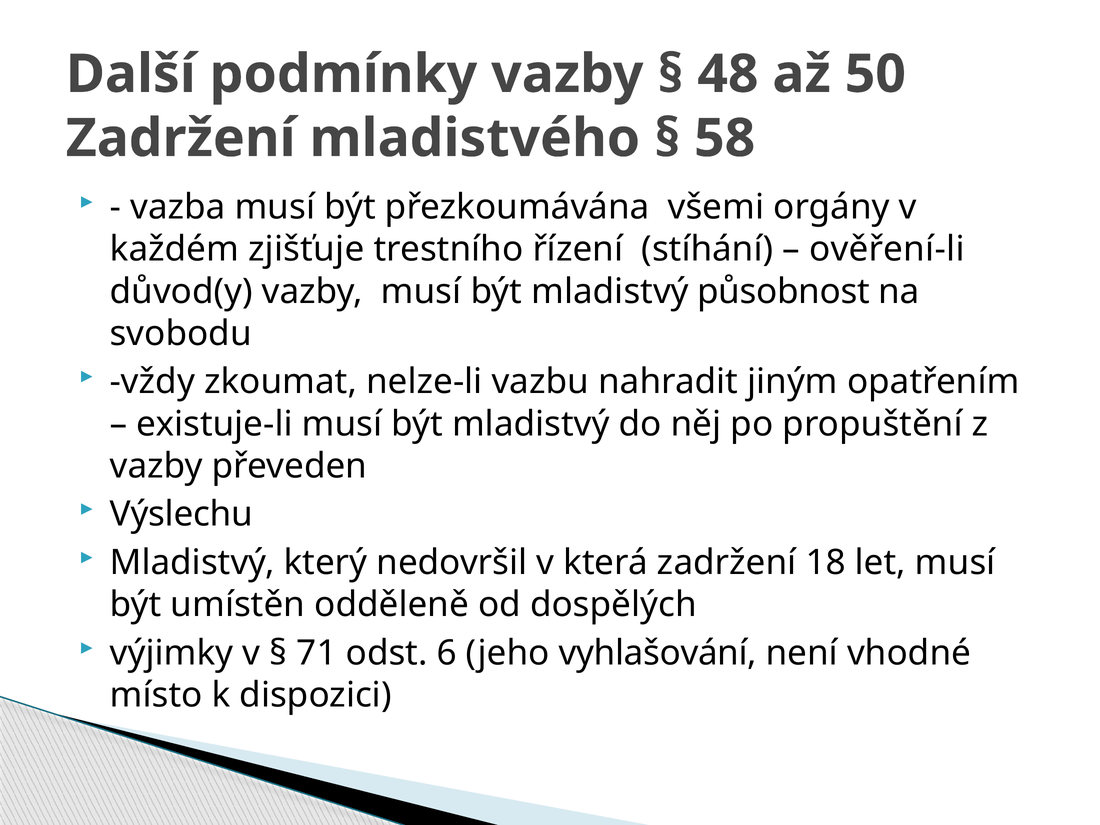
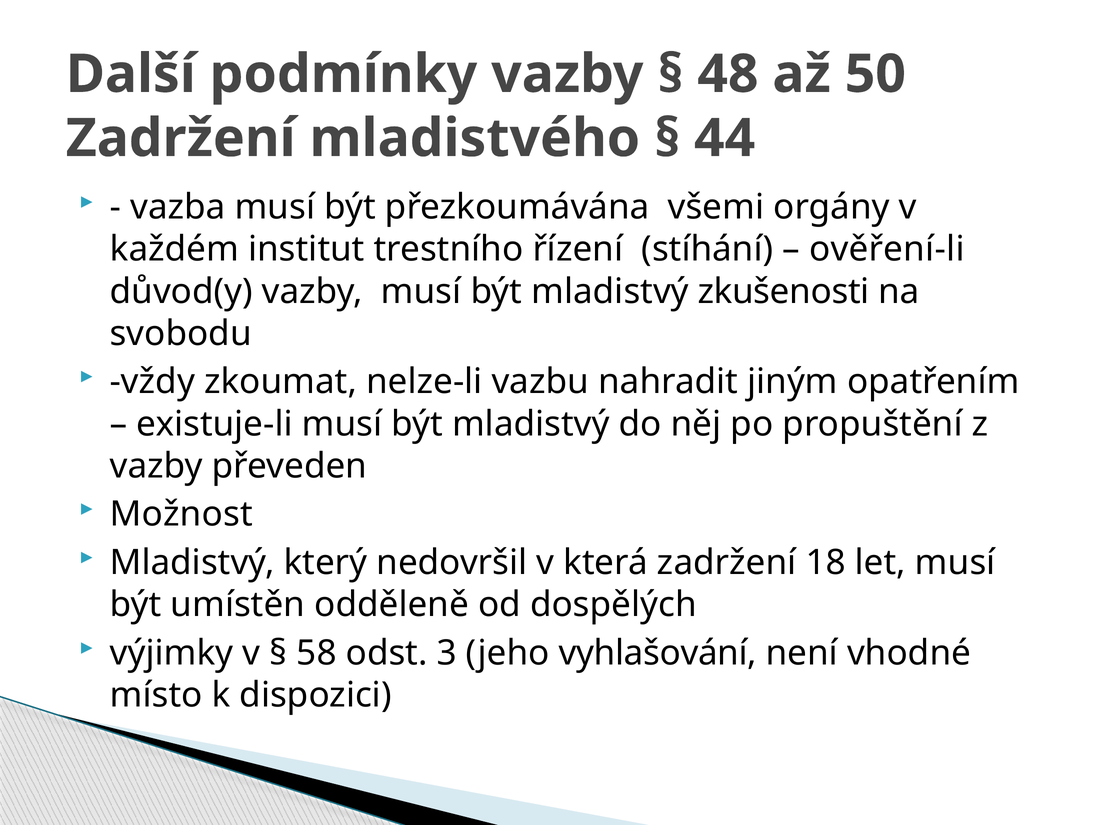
58: 58 -> 44 (725, 138)
zjišťuje: zjišťuje -> institut (306, 249)
působnost: působnost -> zkušenosti (784, 291)
Výslechu: Výslechu -> Možnost (181, 514)
71: 71 -> 58 (317, 653)
6: 6 -> 3 (447, 653)
